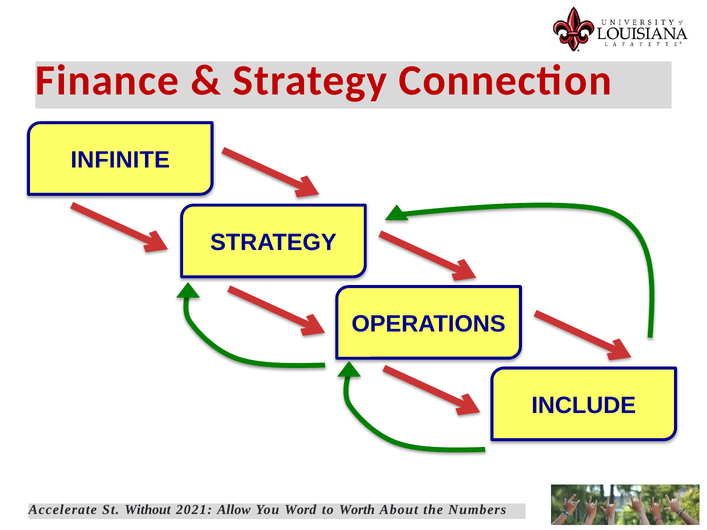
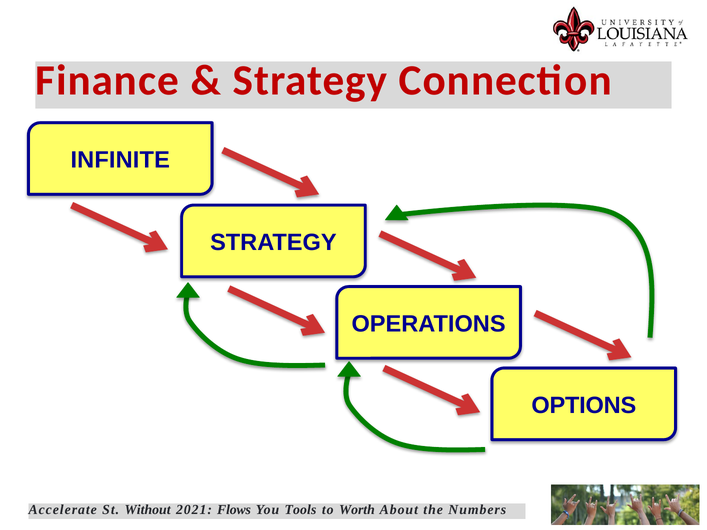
INCLUDE: INCLUDE -> OPTIONS (584, 406)
Allow: Allow -> Flows (234, 510)
Word: Word -> Tools (300, 510)
